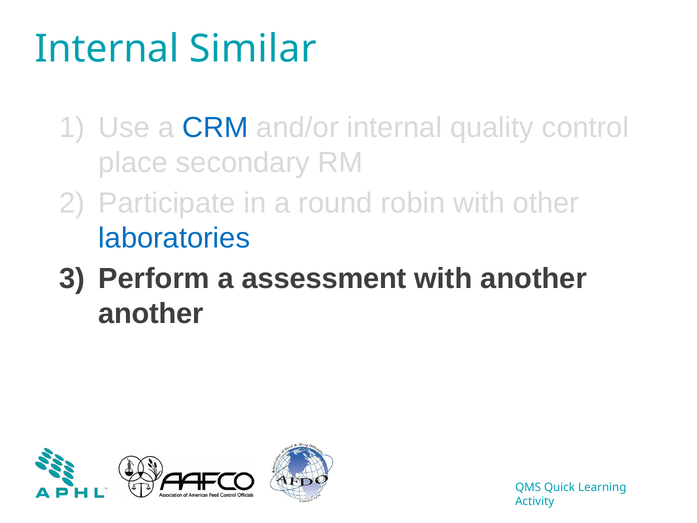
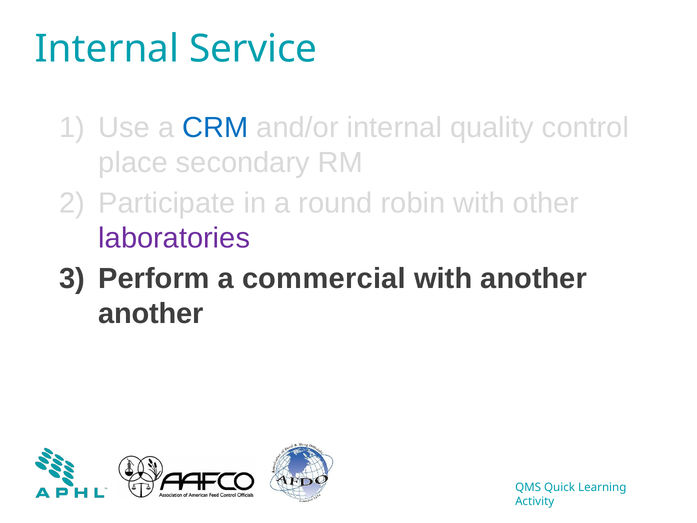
Similar: Similar -> Service (253, 49)
laboratories colour: blue -> purple (174, 238)
assessment: assessment -> commercial (324, 279)
